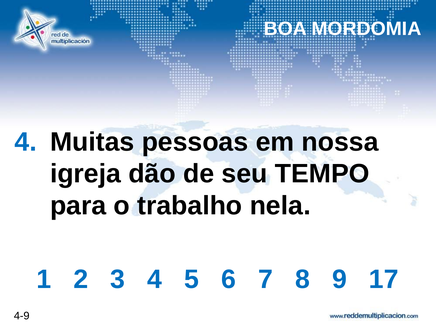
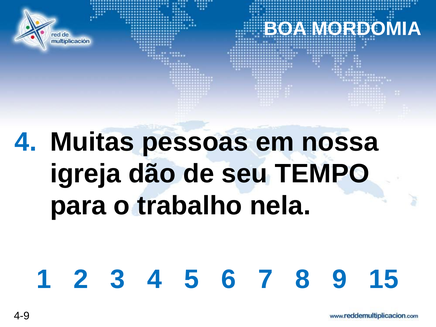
17: 17 -> 15 (384, 279)
